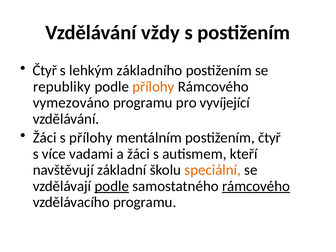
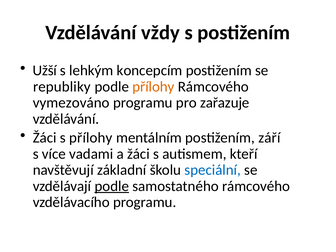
Čtyř: Čtyř -> Užší (45, 70)
základního: základního -> koncepcím (150, 70)
vyvíjející: vyvíjející -> zařazuje (225, 103)
postižením čtyř: čtyř -> září (269, 138)
speciální colour: orange -> blue (213, 170)
rámcového underline: present -> none (256, 186)
